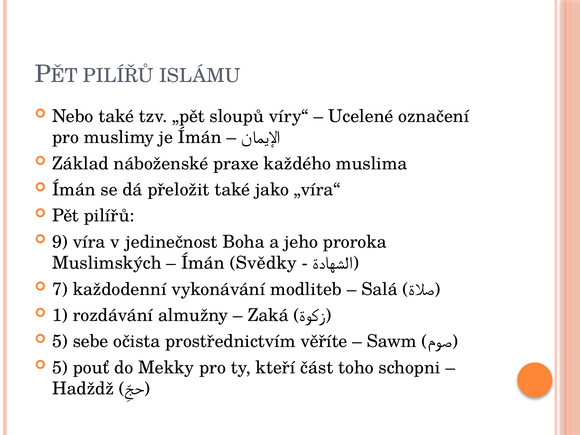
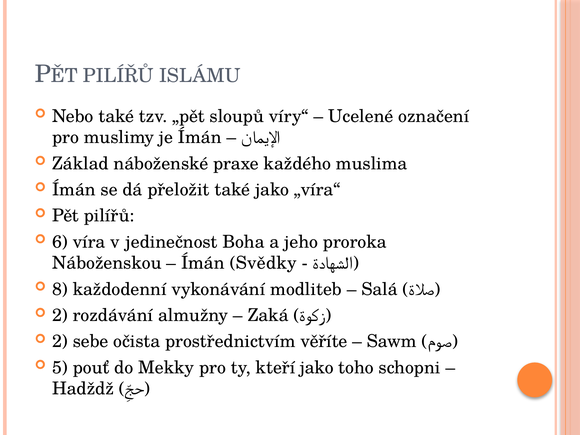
9: 9 -> 6 (60, 242)
Muslimských: Muslimských -> Náboženskou (107, 263)
7: 7 -> 8 (60, 289)
1: 1 -> 2 (60, 315)
5: 5 -> 2 (60, 341)
kteří část: část -> jako (317, 368)
